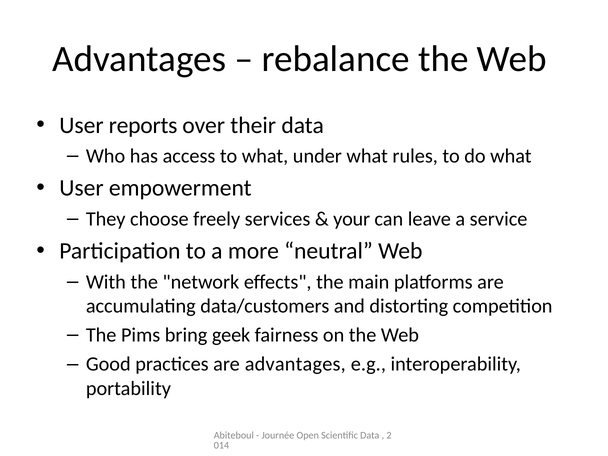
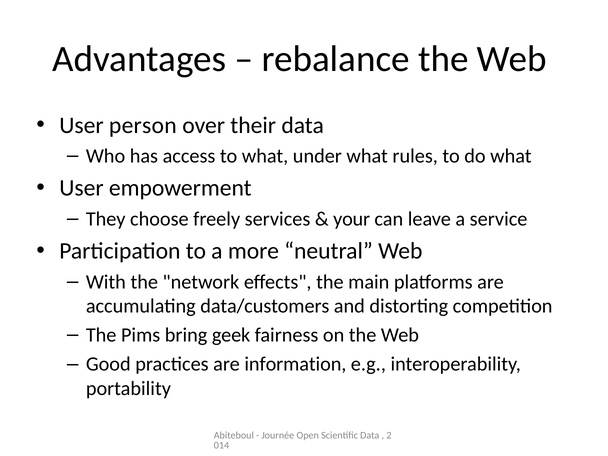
reports: reports -> person (143, 125)
are advantages: advantages -> information (295, 364)
